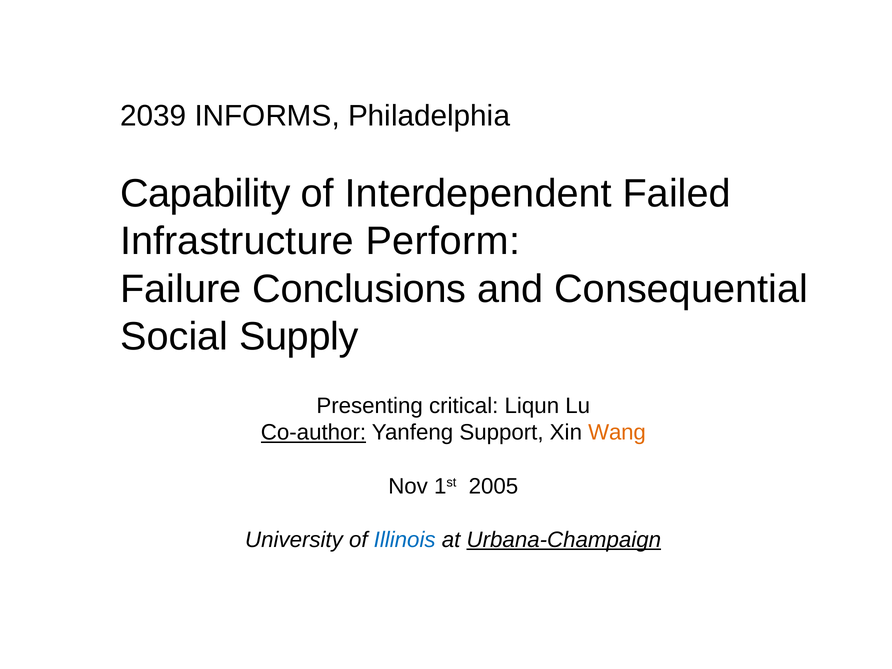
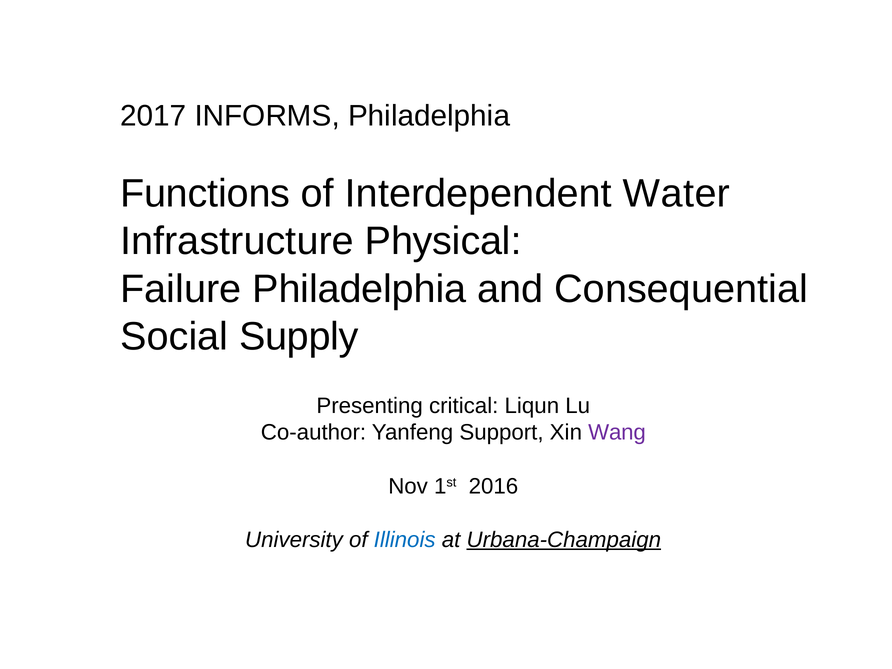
2039: 2039 -> 2017 (153, 116)
Capability: Capability -> Functions (205, 194)
Failed: Failed -> Water (677, 194)
Perform: Perform -> Physical (443, 241)
Failure Conclusions: Conclusions -> Philadelphia (359, 289)
Co-author underline: present -> none (313, 433)
Wang colour: orange -> purple (617, 433)
2005: 2005 -> 2016 (493, 486)
